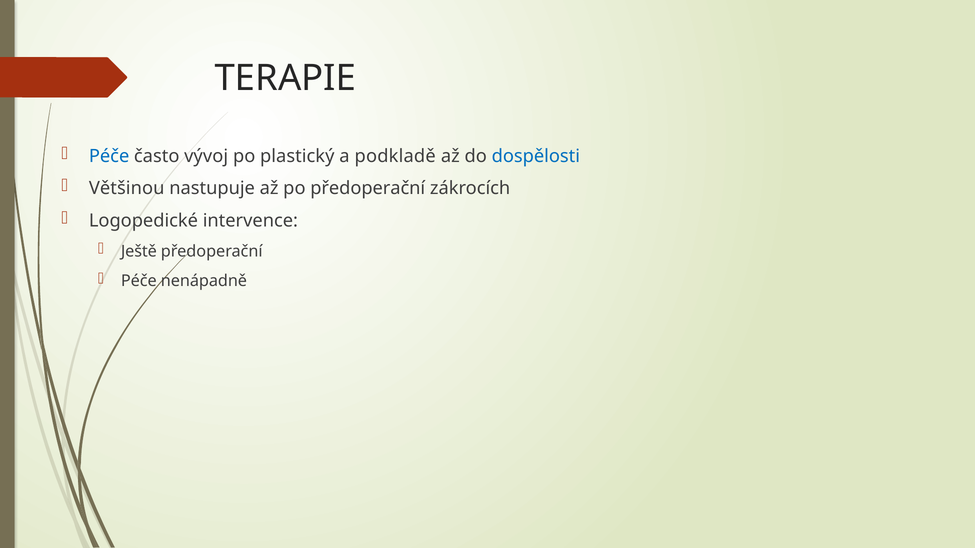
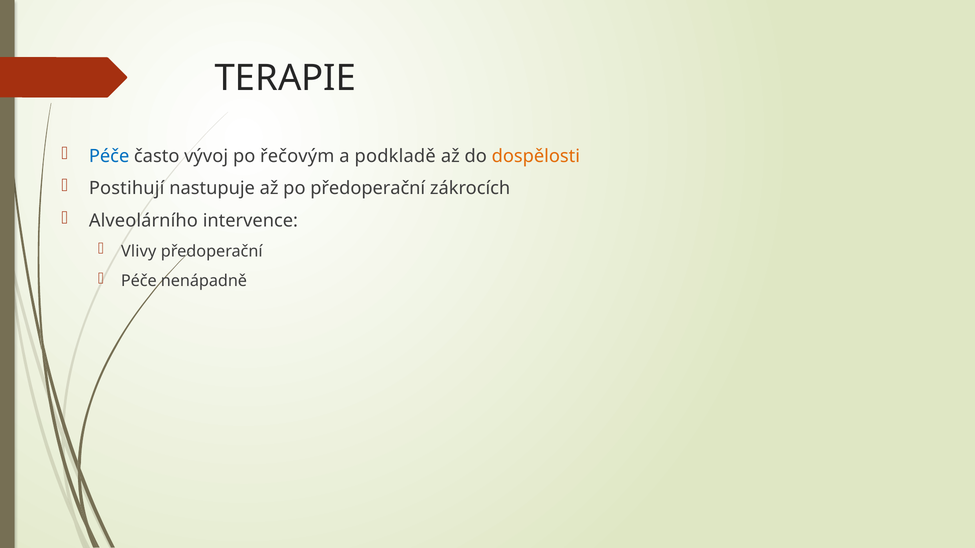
plastický: plastický -> řečovým (297, 156)
dospělosti colour: blue -> orange (536, 156)
Většinou: Většinou -> Postihují (127, 189)
Logopedické: Logopedické -> Alveolárního (143, 221)
Ještě: Ještě -> Vlivy (139, 251)
